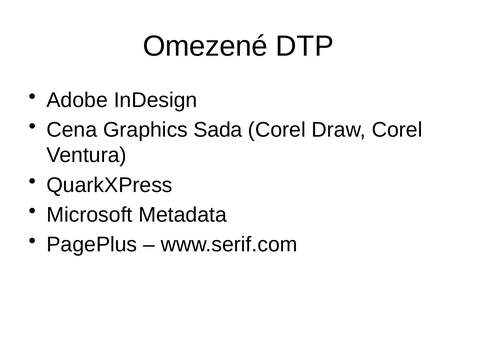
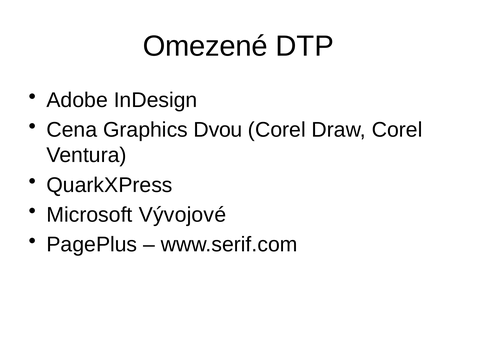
Sada: Sada -> Dvou (218, 130)
Metadata: Metadata -> Vývojové (183, 215)
